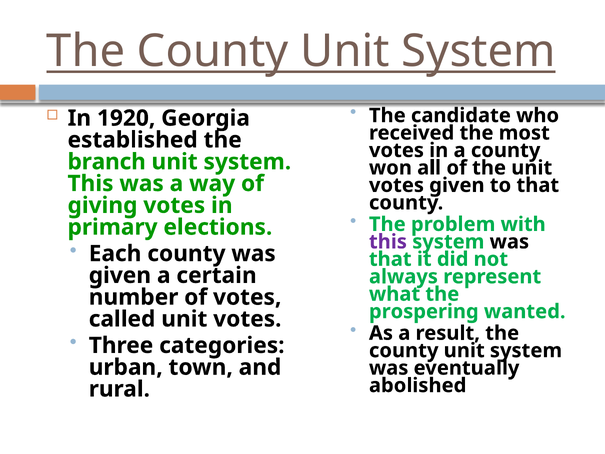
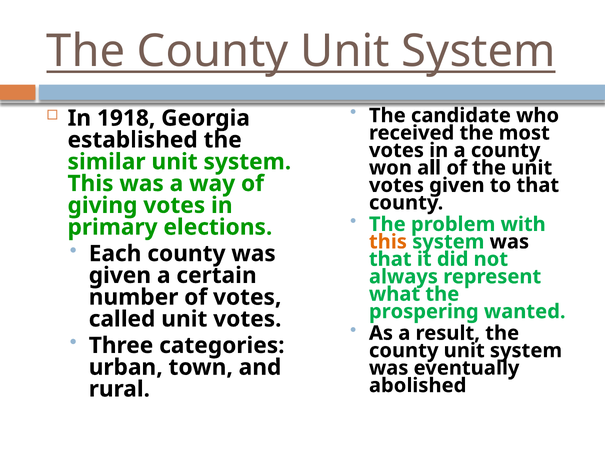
1920: 1920 -> 1918 (126, 118)
branch: branch -> similar (107, 162)
this colour: purple -> orange (388, 242)
